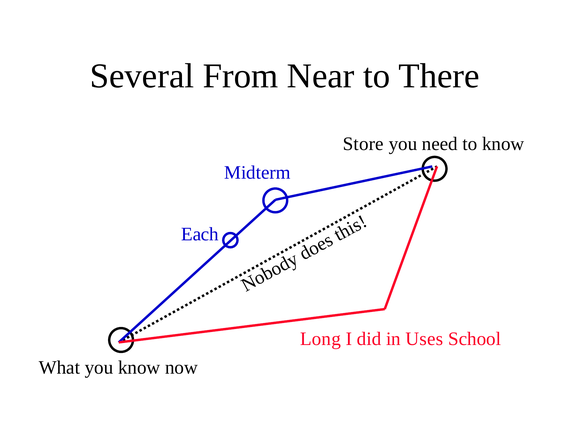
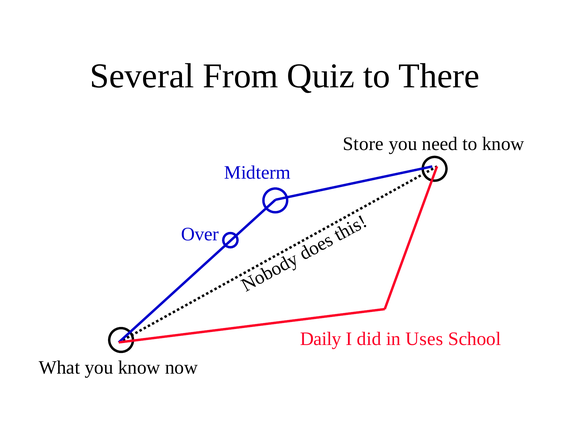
Near: Near -> Quiz (321, 76)
Each: Each -> Over (200, 234)
Long: Long -> Daily (321, 339)
